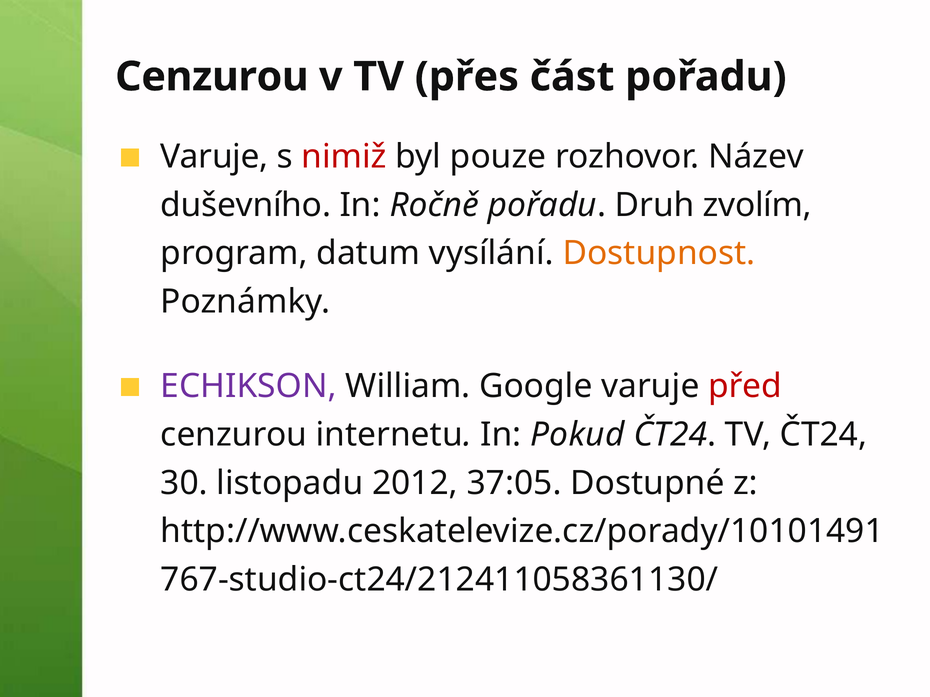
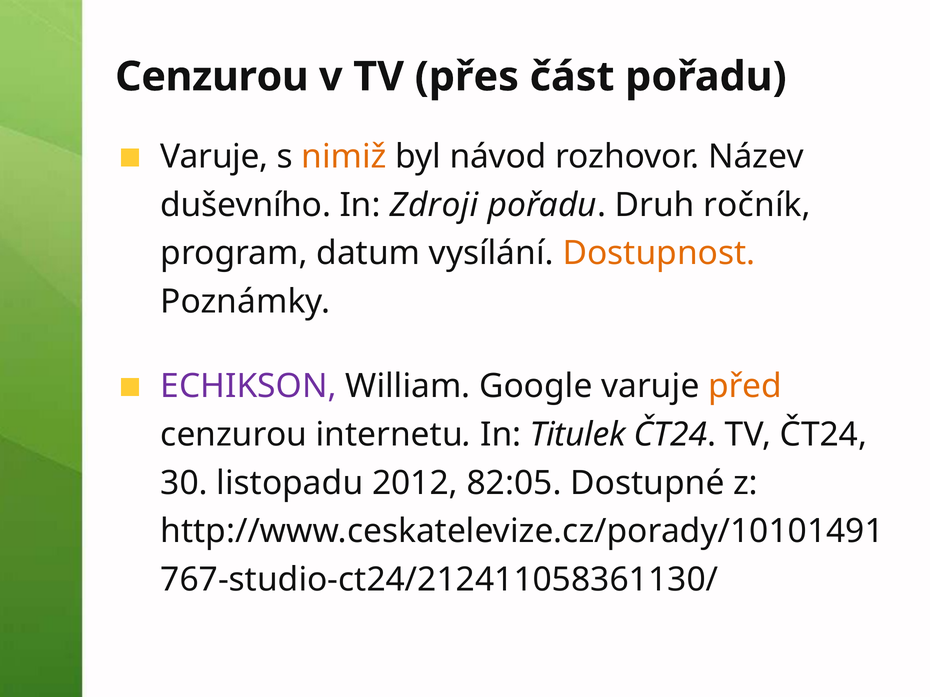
nimiž colour: red -> orange (344, 157)
pouze: pouze -> návod (498, 157)
Ročně: Ročně -> Zdroji (434, 205)
zvolím: zvolím -> ročník (757, 205)
před colour: red -> orange (745, 387)
Pokud: Pokud -> Titulek (578, 435)
37:05: 37:05 -> 82:05 (514, 483)
